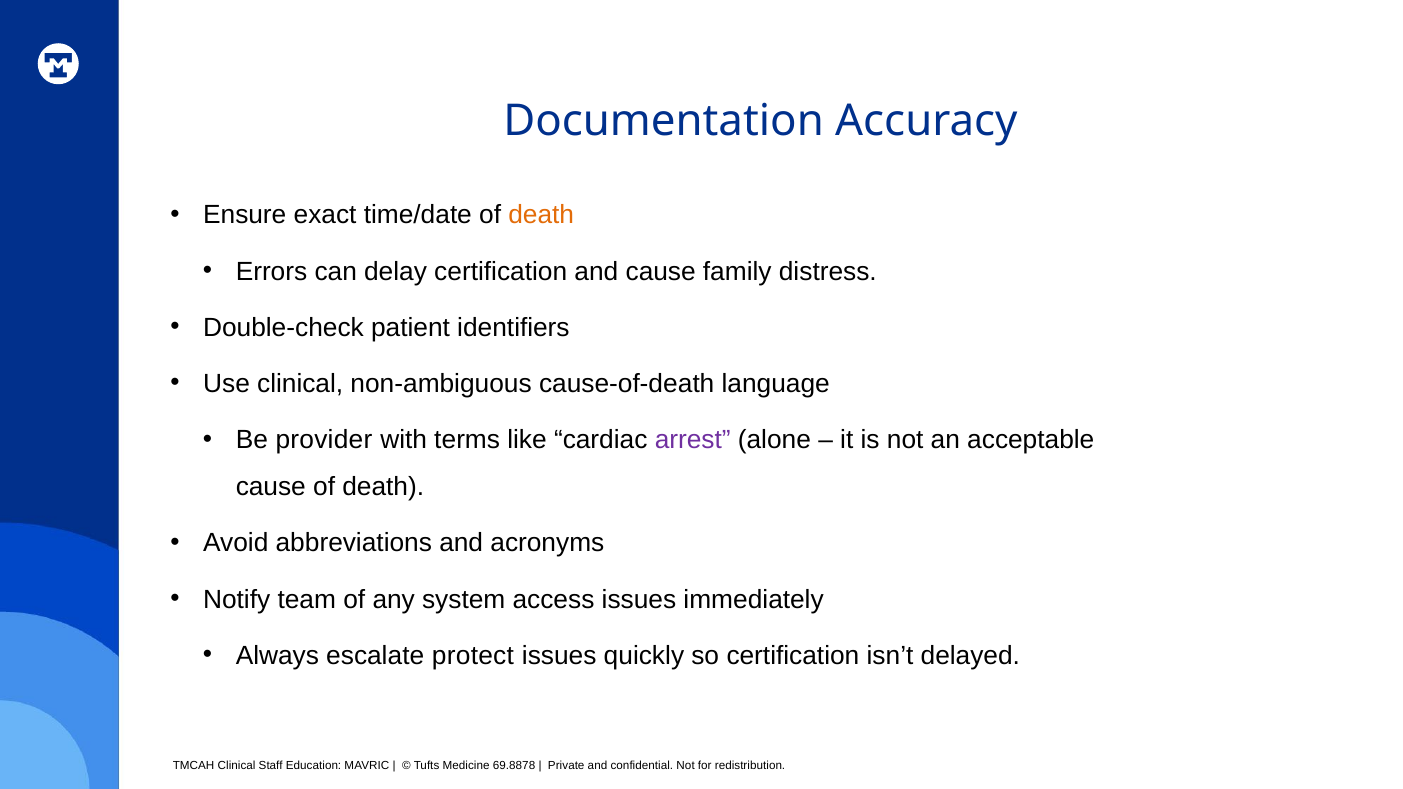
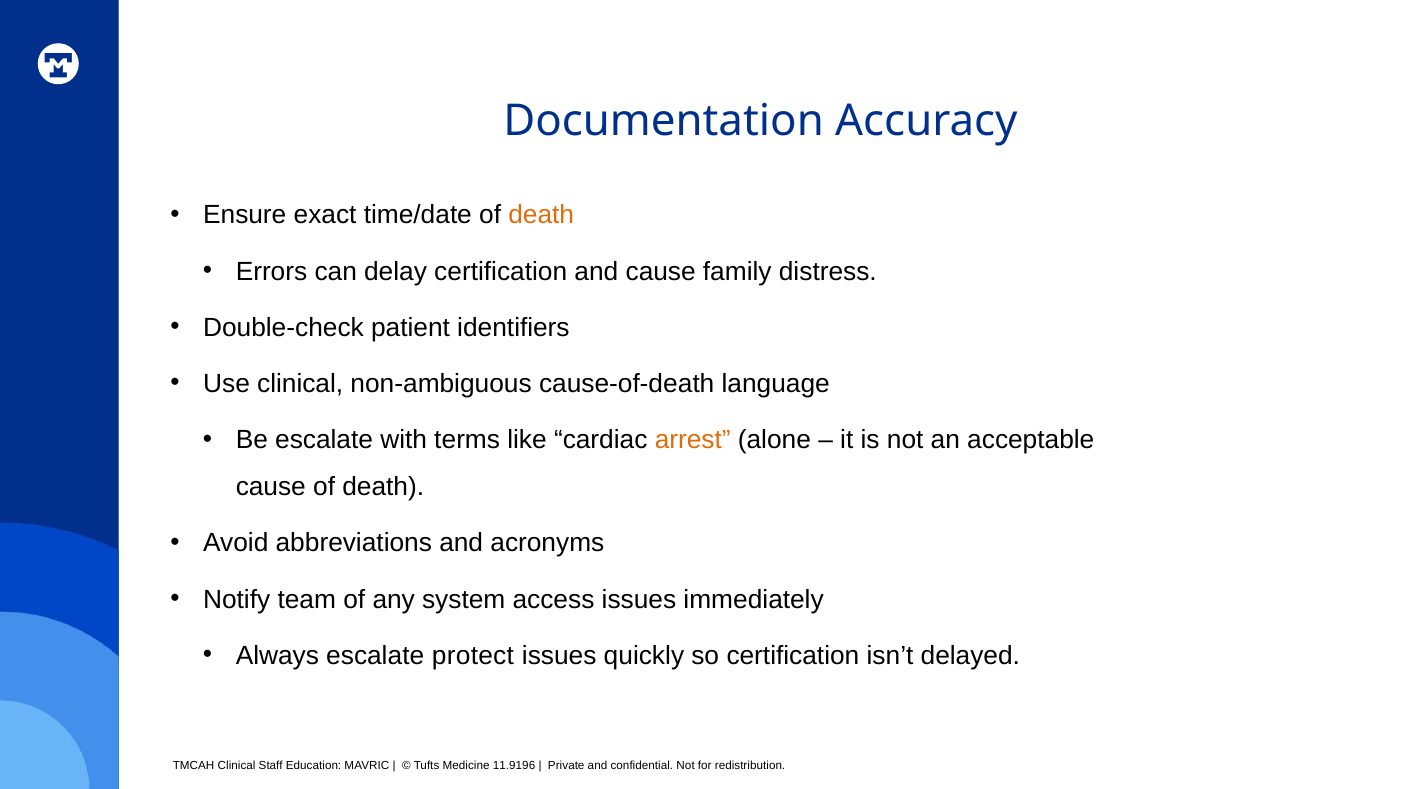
Be provider: provider -> escalate (324, 440)
arrest colour: purple -> orange (693, 440)
69.8878: 69.8878 -> 11.9196 (514, 765)
